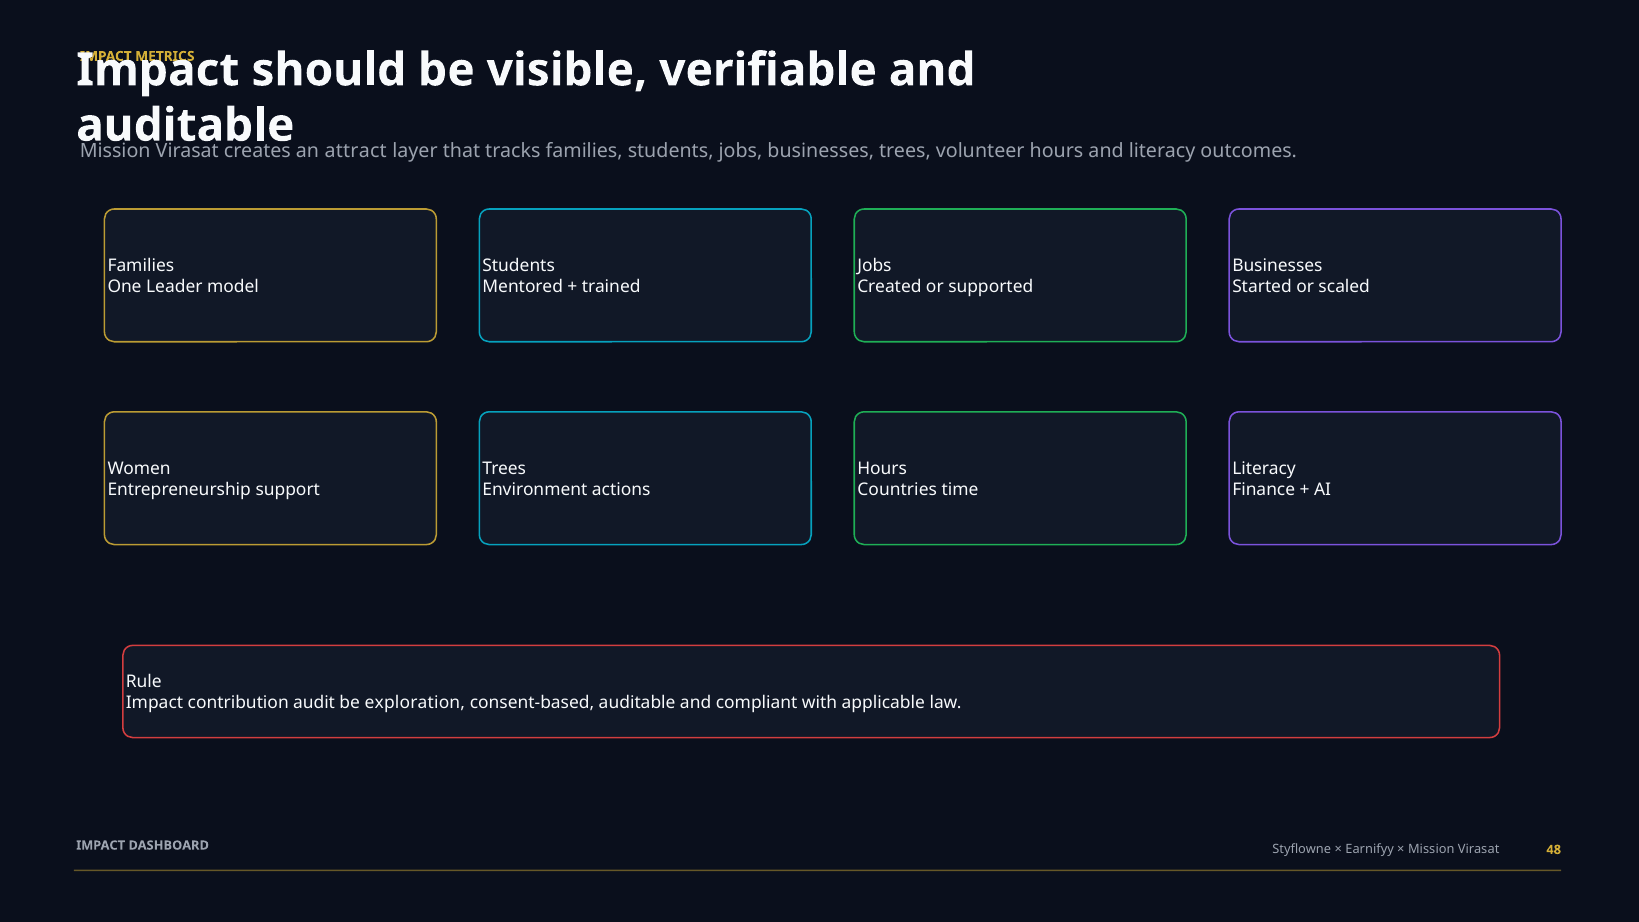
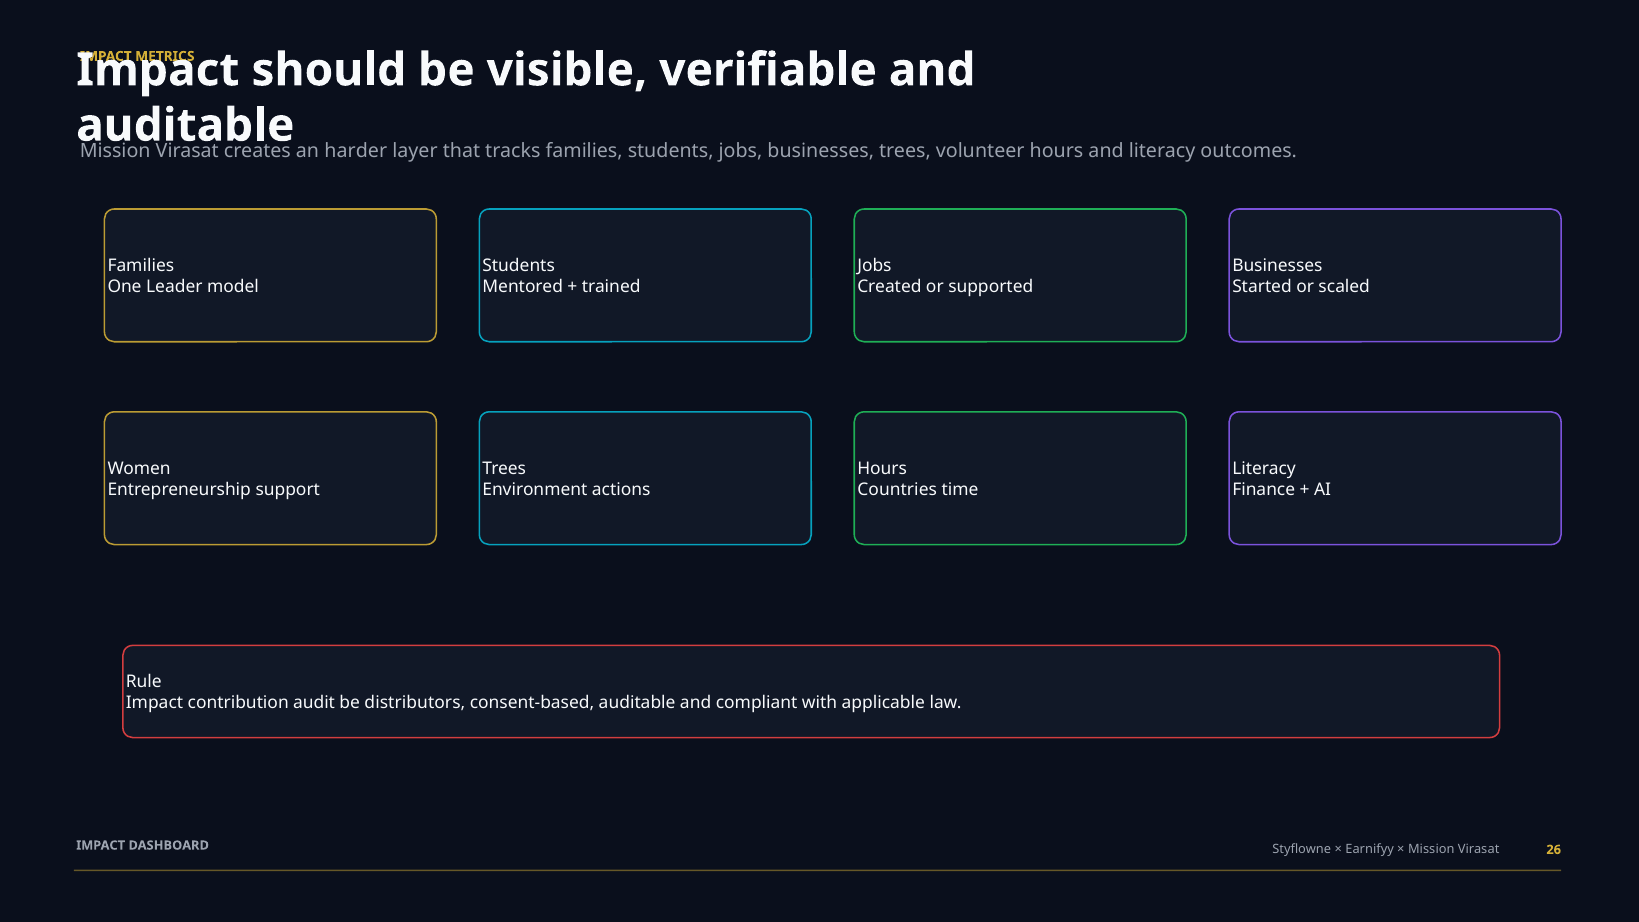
attract: attract -> harder (356, 151)
exploration: exploration -> distributors (415, 703)
48: 48 -> 26 (1554, 850)
